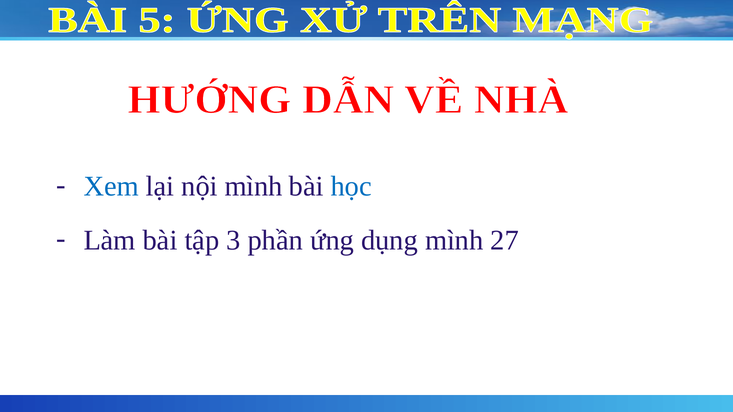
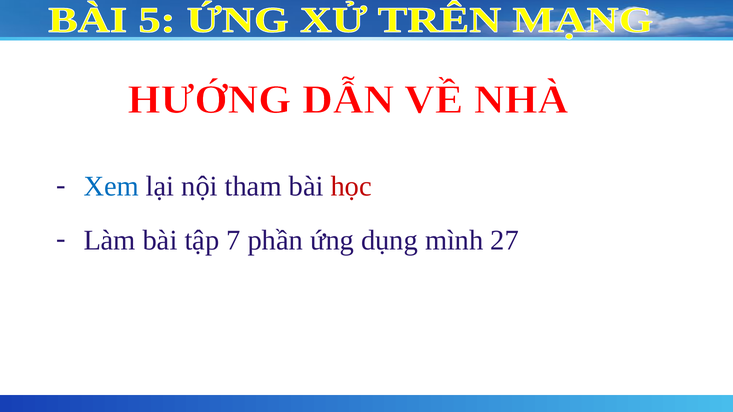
nội mình: mình -> tham (253, 187)
học colour: blue -> red (351, 187)
3: 3 -> 7 (234, 240)
